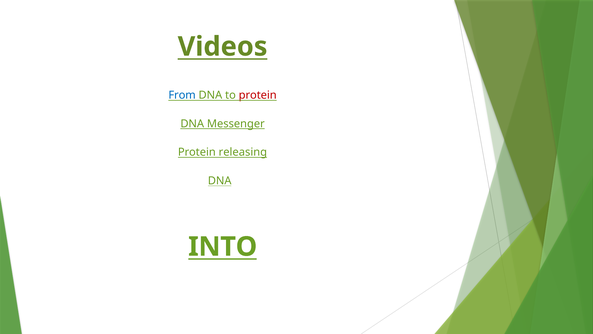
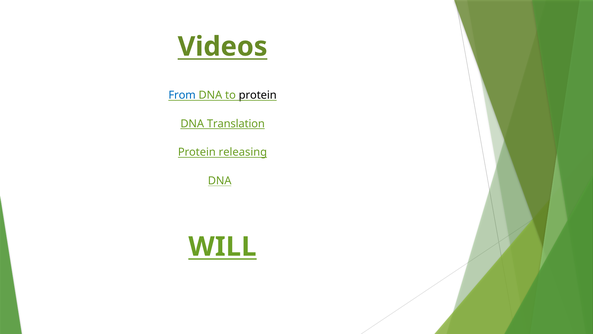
protein colour: red -> black (258, 95)
Messenger: Messenger -> Translation (236, 124)
INTO: INTO -> WILL (222, 246)
